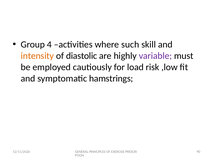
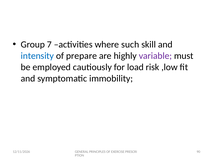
4: 4 -> 7 (49, 45)
intensity colour: orange -> blue (37, 56)
diastolic: diastolic -> prepare (81, 56)
hamstrings: hamstrings -> immobility (111, 79)
